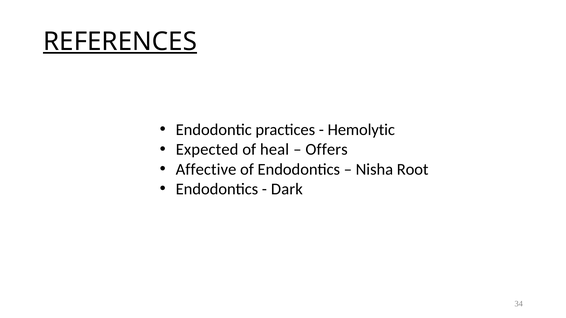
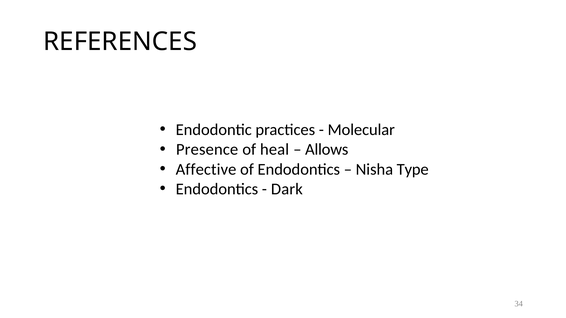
REFERENCES underline: present -> none (120, 42)
Hemolytic: Hemolytic -> Molecular (361, 130)
Expected: Expected -> Presence (207, 150)
Offers: Offers -> Allows (327, 150)
Root: Root -> Type (413, 170)
